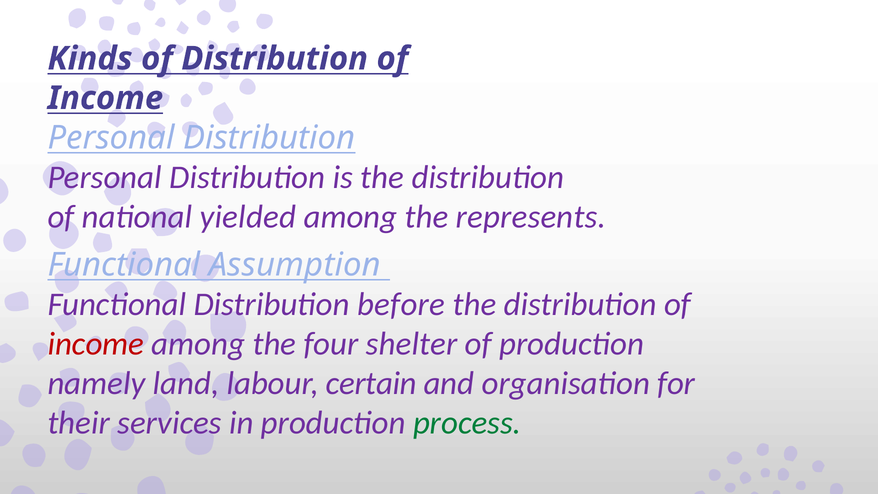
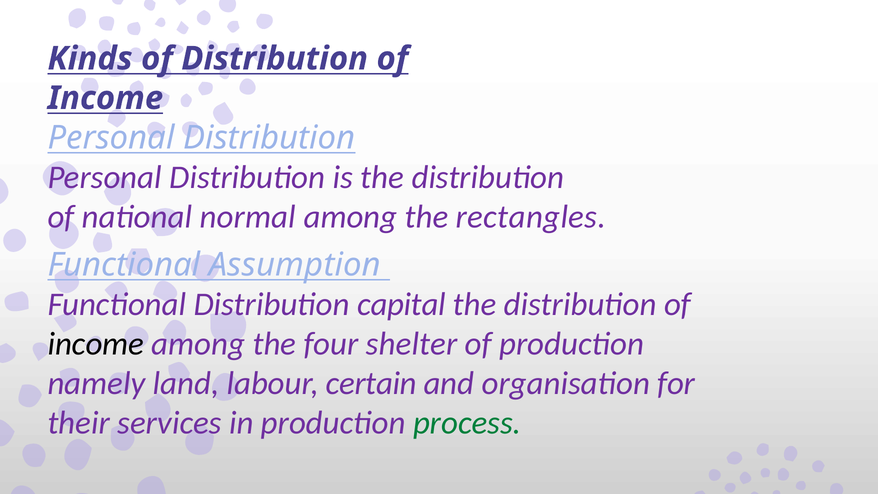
yielded: yielded -> normal (248, 217)
represents: represents -> rectangles (531, 217)
before: before -> capital (401, 304)
income colour: red -> black (96, 344)
